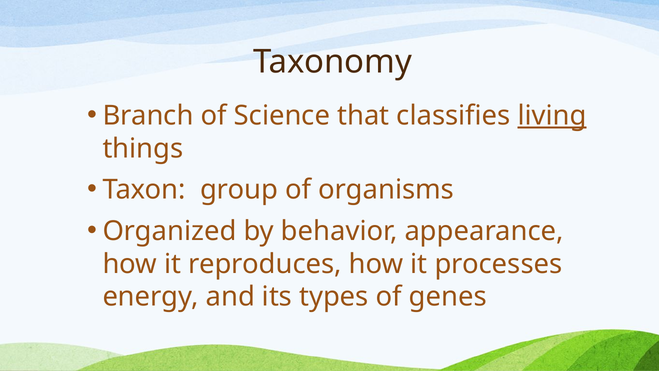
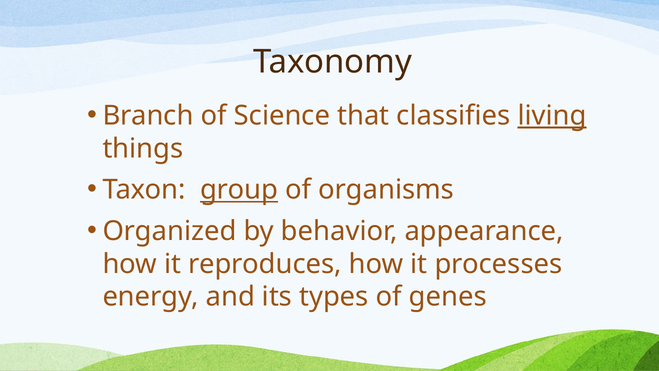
group underline: none -> present (239, 190)
